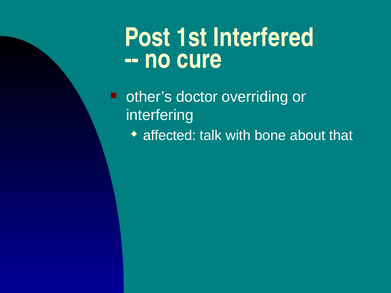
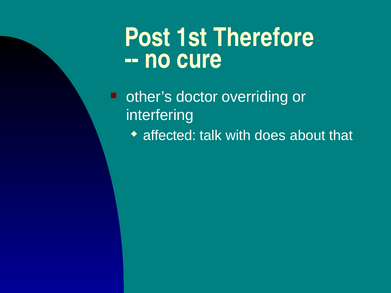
Interfered: Interfered -> Therefore (264, 38)
bone: bone -> does (270, 135)
